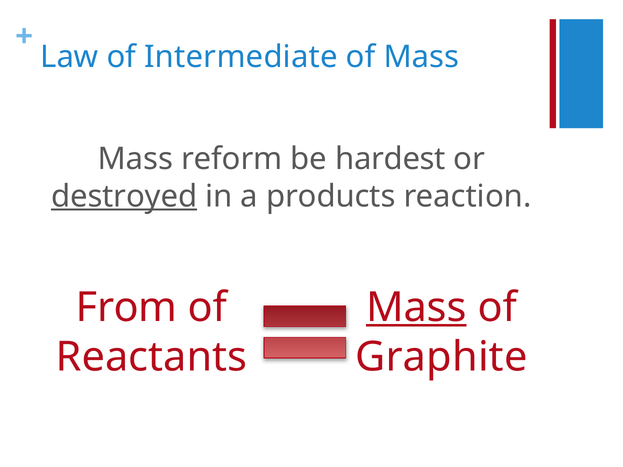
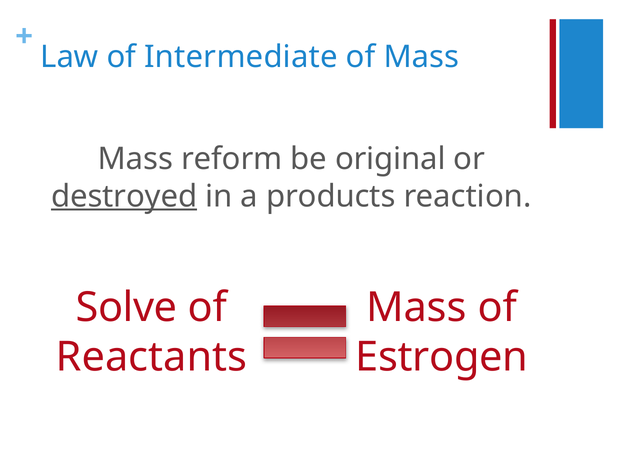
hardest: hardest -> original (390, 159)
From: From -> Solve (127, 308)
Mass underline: present -> none (416, 308)
Graphite: Graphite -> Estrogen (442, 357)
